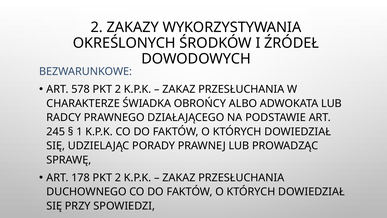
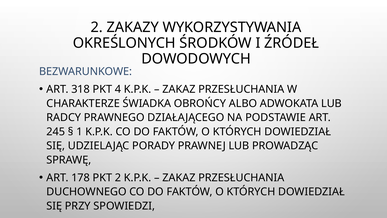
578: 578 -> 318 (81, 89)
2: 2 -> 4 (118, 89)
